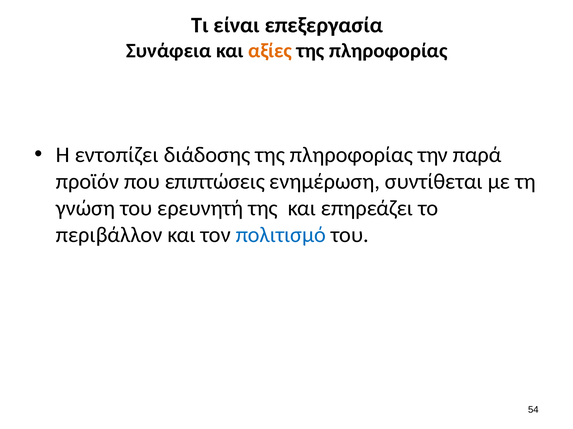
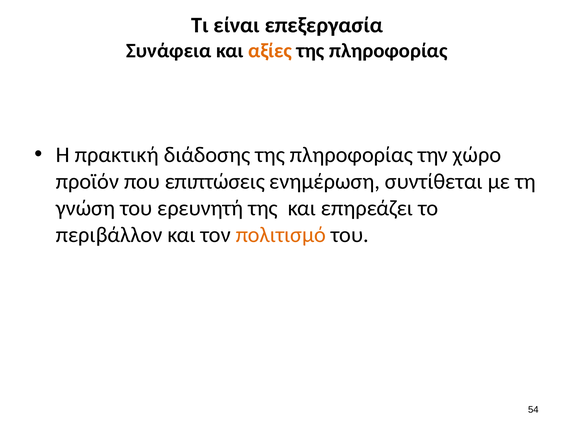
εντοπίζει: εντοπίζει -> πρακτική (117, 155)
παρά: παρά -> χώρο (477, 155)
πολιτισμό colour: blue -> orange (281, 235)
